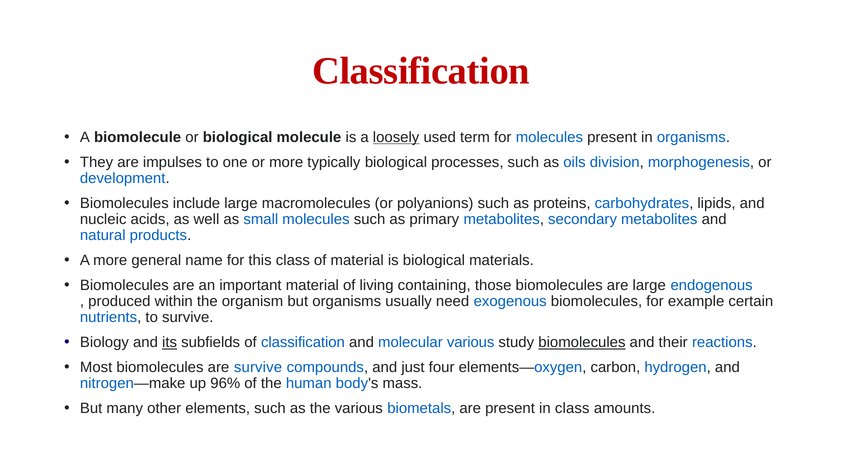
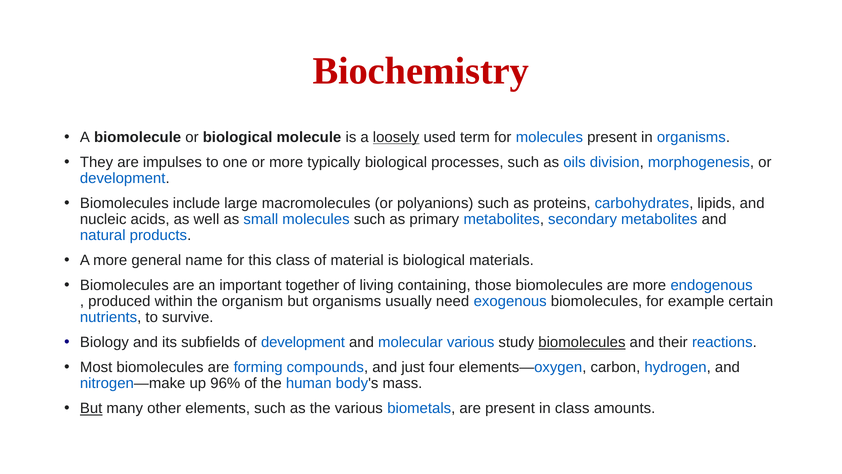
Classification: Classification -> Biochemistry (421, 71)
important material: material -> together (312, 285)
are large: large -> more (649, 285)
its underline: present -> none (170, 342)
of classification: classification -> development (303, 342)
are survive: survive -> forming (258, 367)
But underline: none -> present (91, 408)
